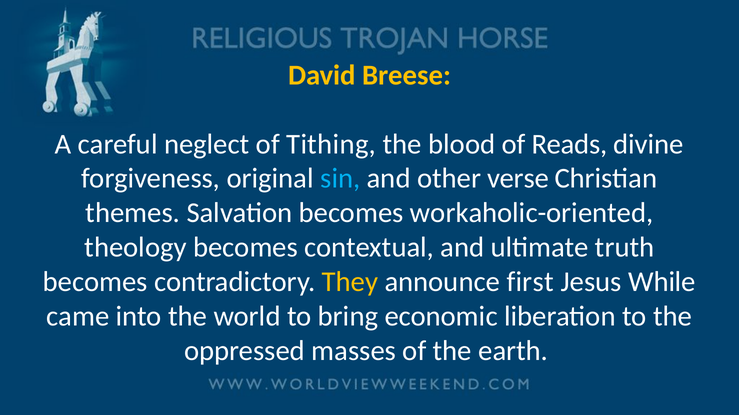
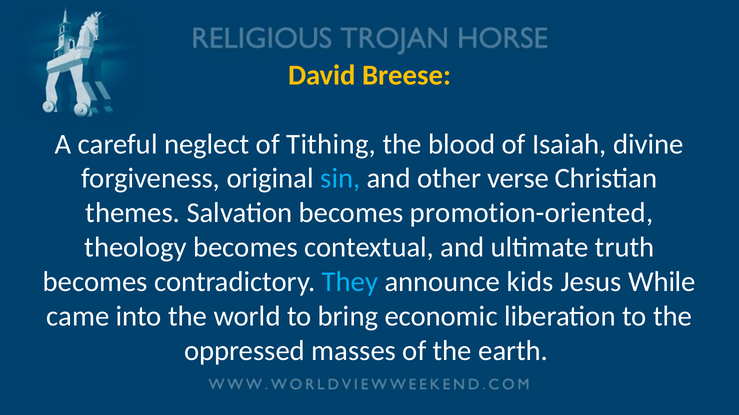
Reads: Reads -> Isaiah (569, 144)
workaholic-oriented: workaholic-oriented -> promotion-oriented (532, 213)
They colour: yellow -> light blue (350, 282)
first: first -> kids (530, 282)
